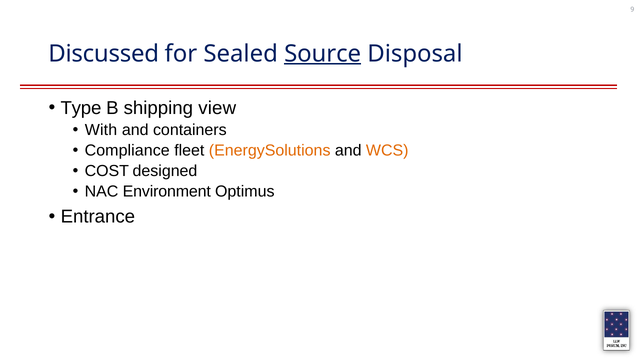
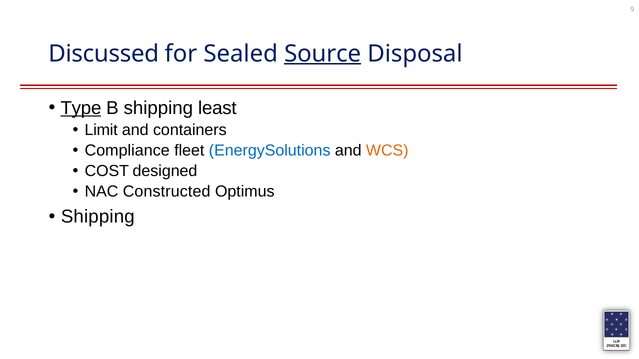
Type underline: none -> present (81, 108)
view: view -> least (217, 108)
With: With -> Limit (101, 130)
EnergySolutions colour: orange -> blue (270, 151)
Environment: Environment -> Constructed (167, 192)
Entrance: Entrance -> Shipping (98, 217)
